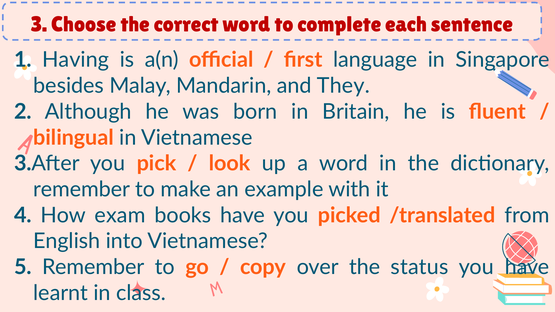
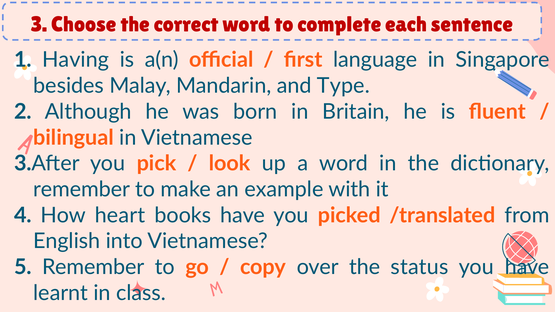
They: They -> Type (343, 86)
exam: exam -> heart (120, 215)
